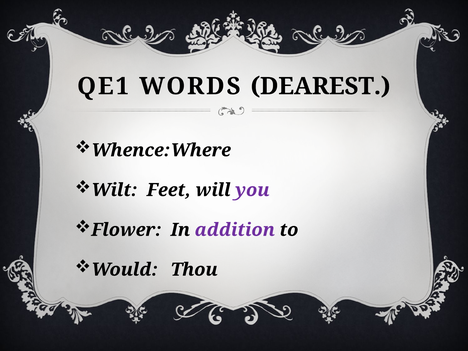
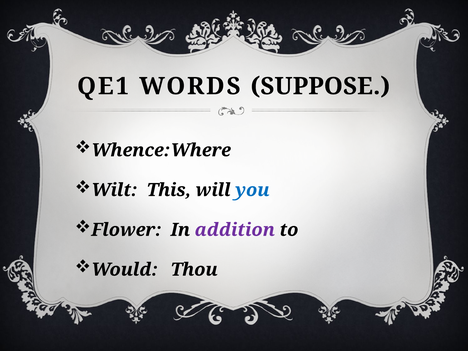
DEAREST: DEAREST -> SUPPOSE (320, 86)
Feet: Feet -> This (169, 190)
you colour: purple -> blue (252, 190)
